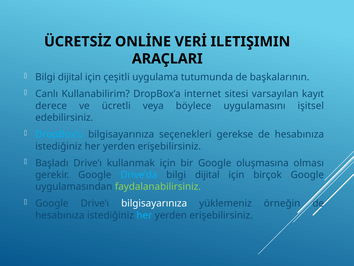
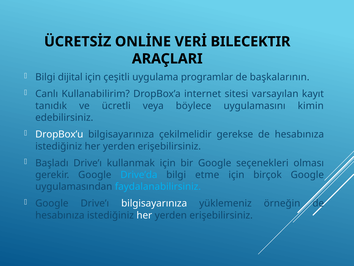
ILETIŞIMIN: ILETIŞIMIN -> BILECEKTIR (250, 42)
tutumunda: tutumunda -> programlar (207, 77)
derece: derece -> tanıdık (51, 106)
işitsel: işitsel -> kimin (311, 106)
DropBox’u colour: light blue -> white (59, 134)
seçenekleri: seçenekleri -> çekilmelidir (185, 134)
oluşmasına: oluşmasına -> seçenekleri (262, 163)
dijital: dijital -> etme (207, 175)
faydalanabilirsiniz colour: light green -> light blue (158, 186)
her colour: light blue -> white (144, 215)
